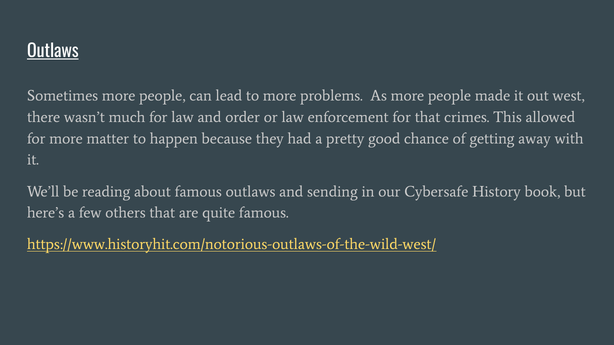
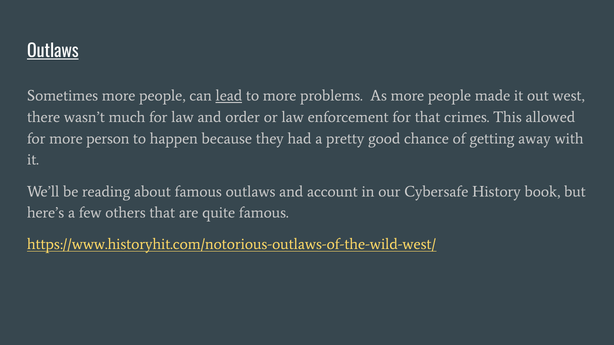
lead underline: none -> present (229, 96)
matter: matter -> person (108, 139)
sending: sending -> account (332, 192)
